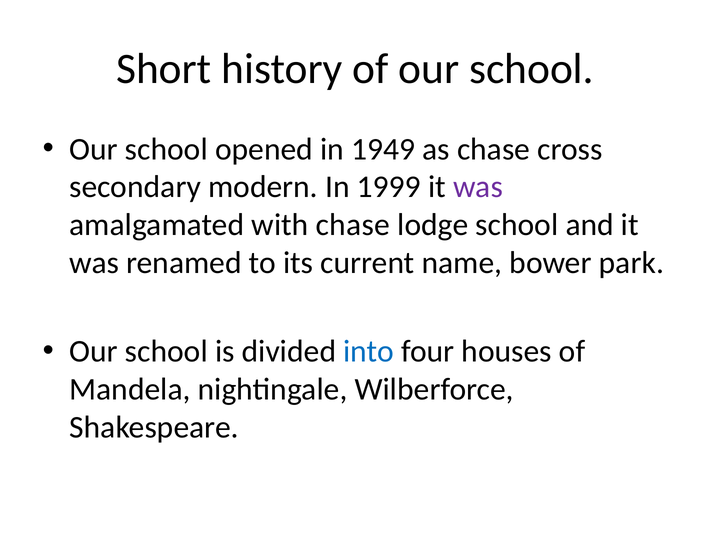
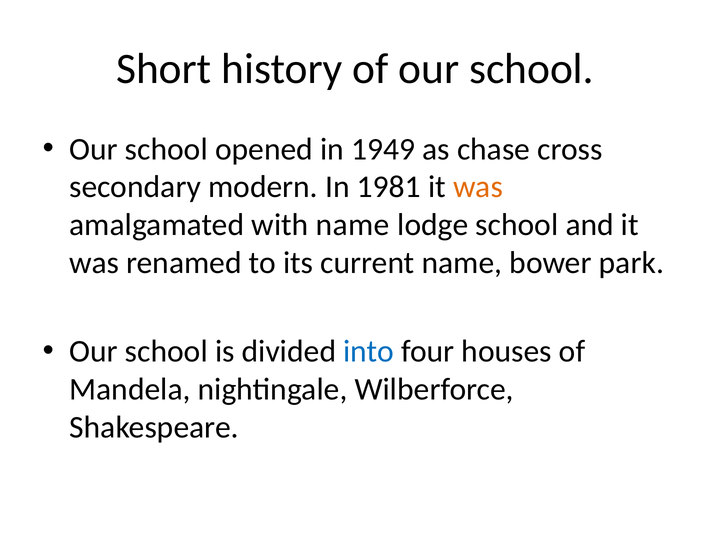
1999: 1999 -> 1981 (389, 187)
was colour: purple -> orange (478, 187)
with chase: chase -> name (353, 225)
